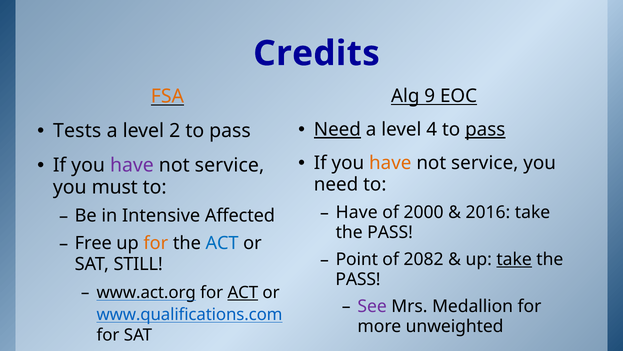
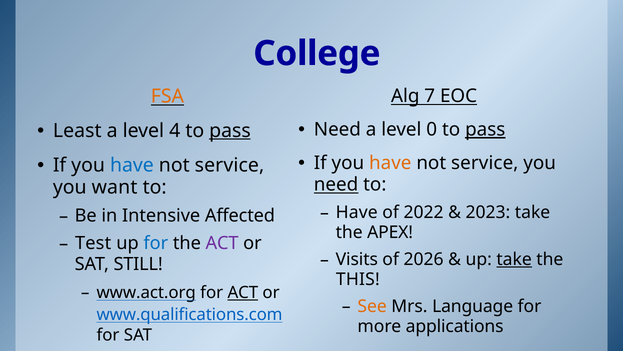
Credits: Credits -> College (317, 53)
9: 9 -> 7 (430, 96)
Need underline: present -> none (337, 129)
4: 4 -> 0 (432, 129)
Tests: Tests -> Least (77, 131)
2: 2 -> 4 (175, 131)
pass underline: none -> present (230, 131)
have colour: purple -> blue (132, 165)
need underline: none -> present (336, 184)
must: must -> want (115, 187)
2000: 2000 -> 2022 (424, 212)
2016: 2016 -> 2023 (488, 212)
PASS: PASS -> APEX (390, 232)
Free: Free -> Test (93, 243)
for colour: orange -> blue (156, 243)
ACT colour: blue -> purple (222, 243)
Point: Point -> Visits (357, 259)
2082: 2082 -> 2026 (424, 259)
PASS: PASS -> THIS (358, 279)
See colour: purple -> orange (372, 306)
Medallion: Medallion -> Language (473, 306)
unweighted: unweighted -> applications (455, 326)
